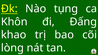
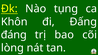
khao: khao -> đáng (14, 35)
